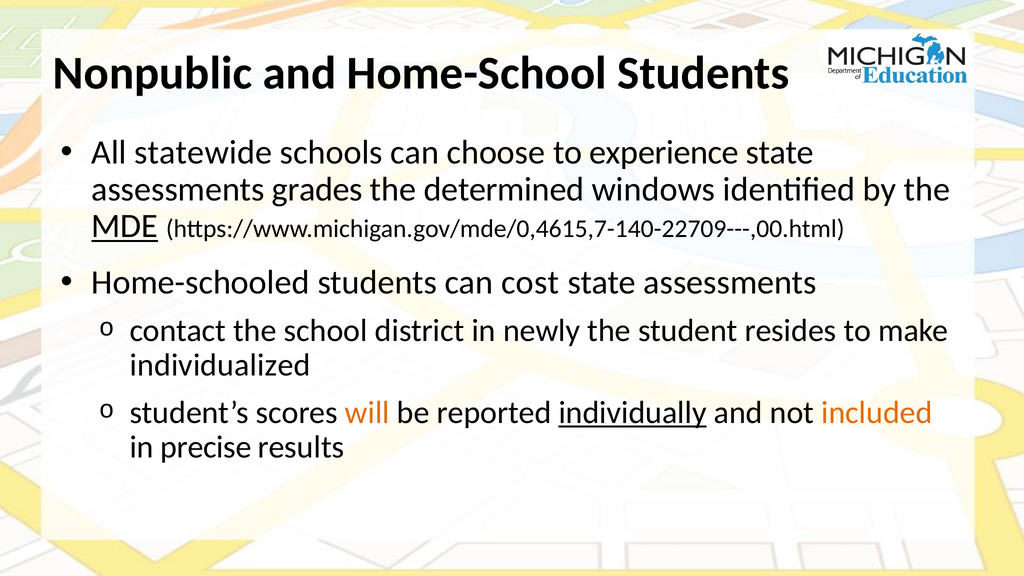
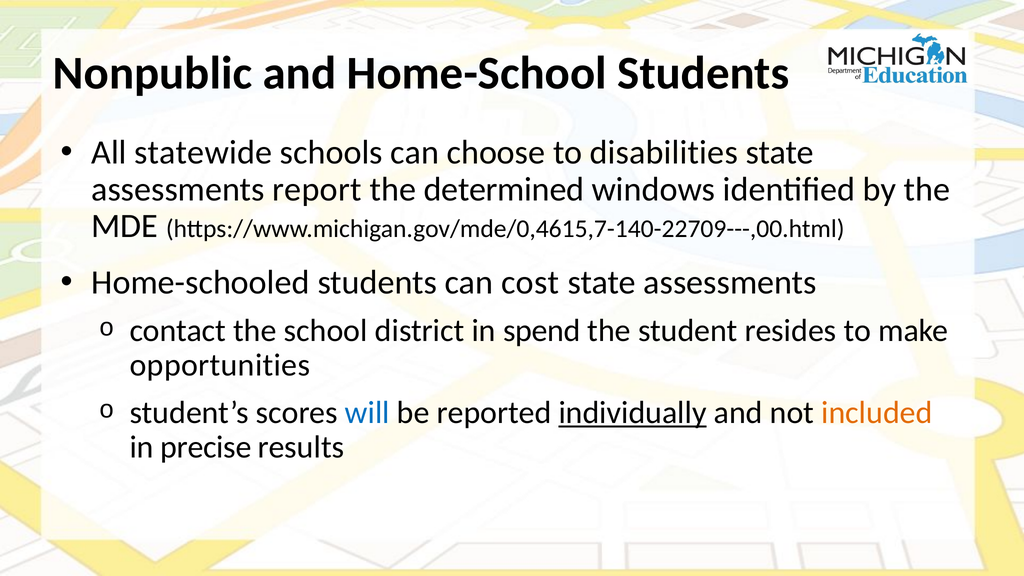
experience: experience -> disabilities (664, 152)
grades: grades -> report (317, 189)
MDE underline: present -> none (125, 226)
newly: newly -> spend (542, 331)
individualized: individualized -> opportunities (220, 365)
will colour: orange -> blue (367, 413)
